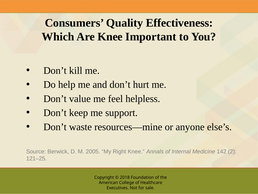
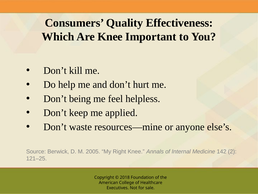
value: value -> being (80, 98)
support: support -> applied (121, 113)
